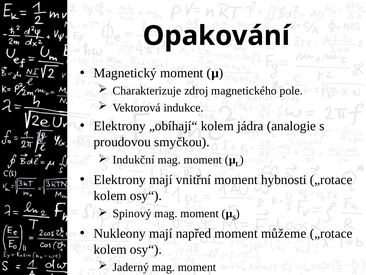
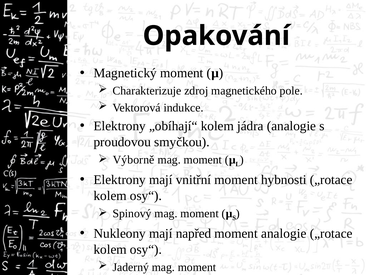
Indukční: Indukční -> Výborně (134, 159)
moment můžeme: můžeme -> analogie (284, 233)
